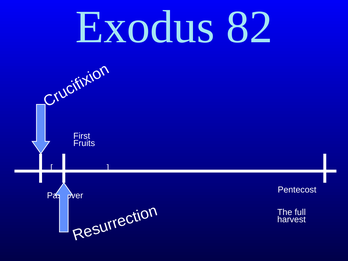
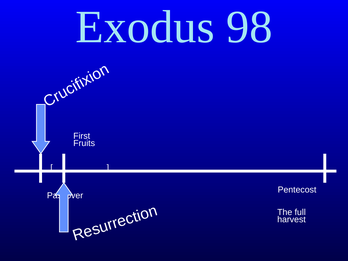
82: 82 -> 98 (249, 27)
